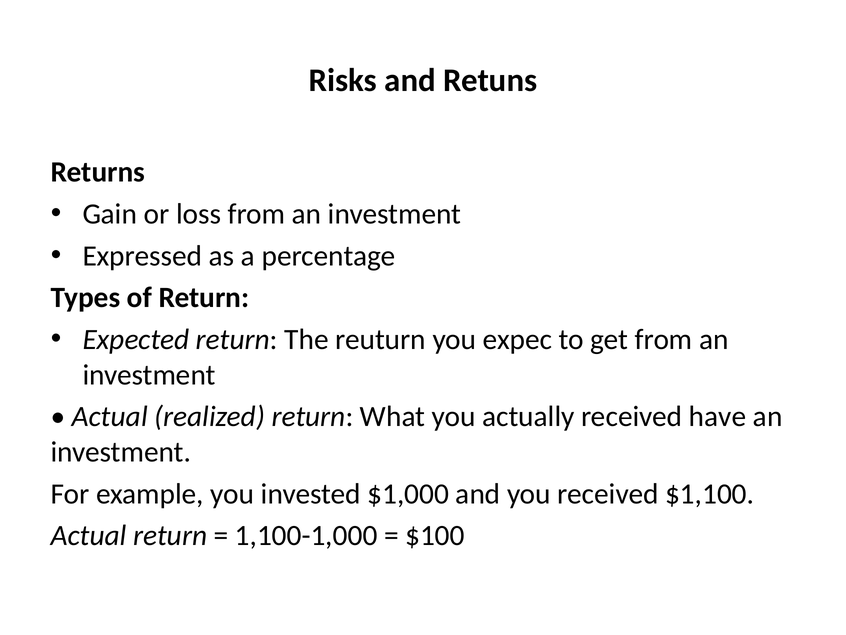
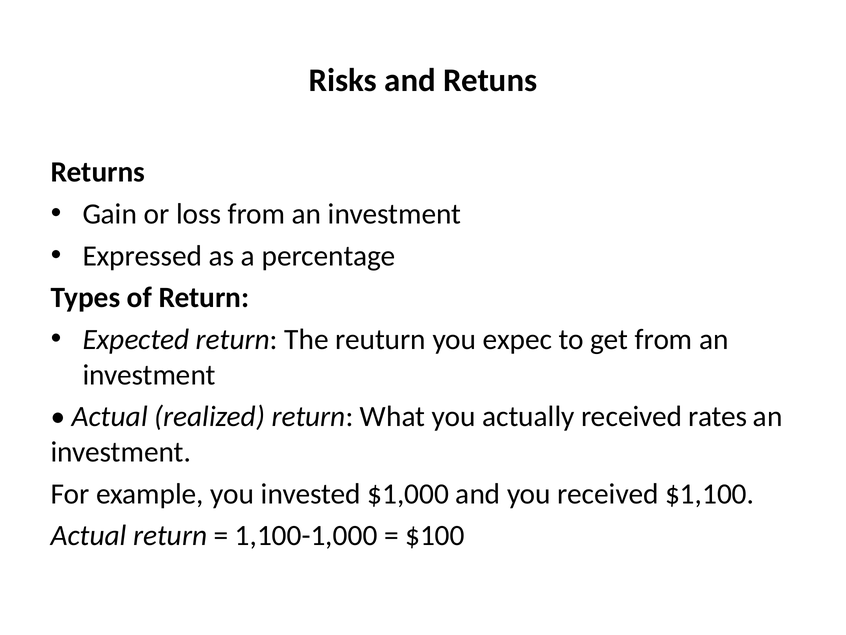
have: have -> rates (718, 416)
